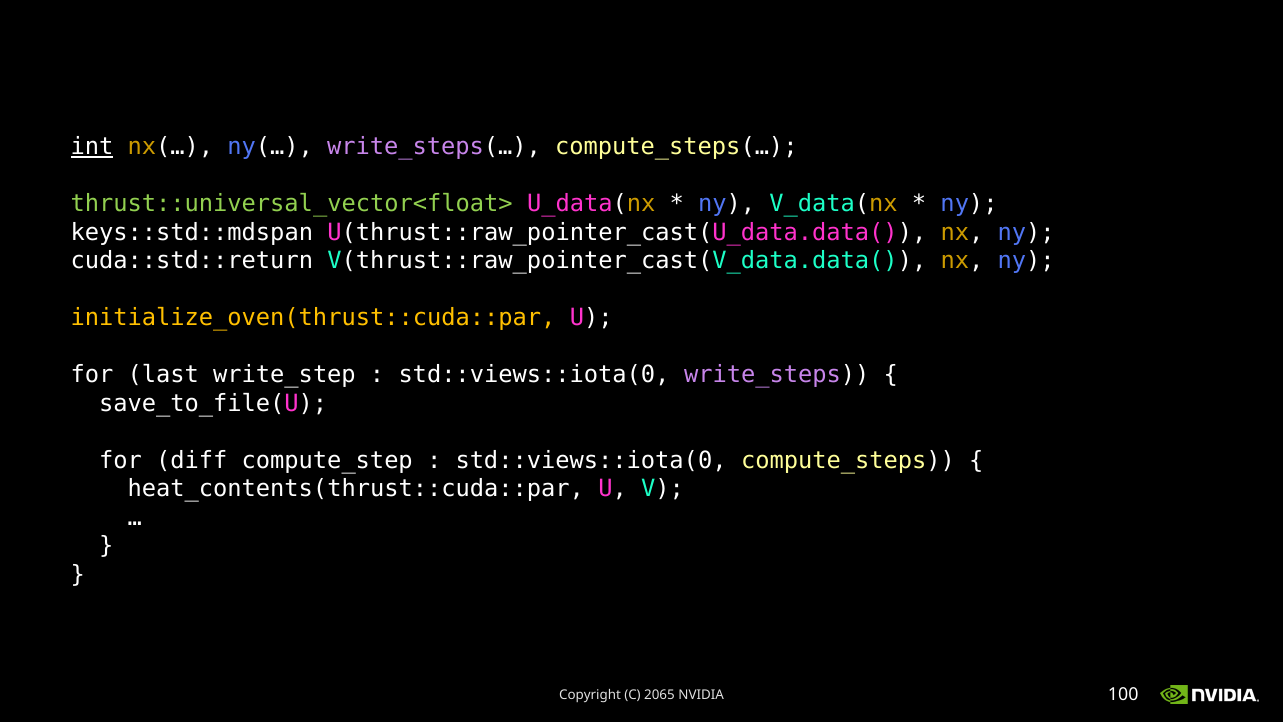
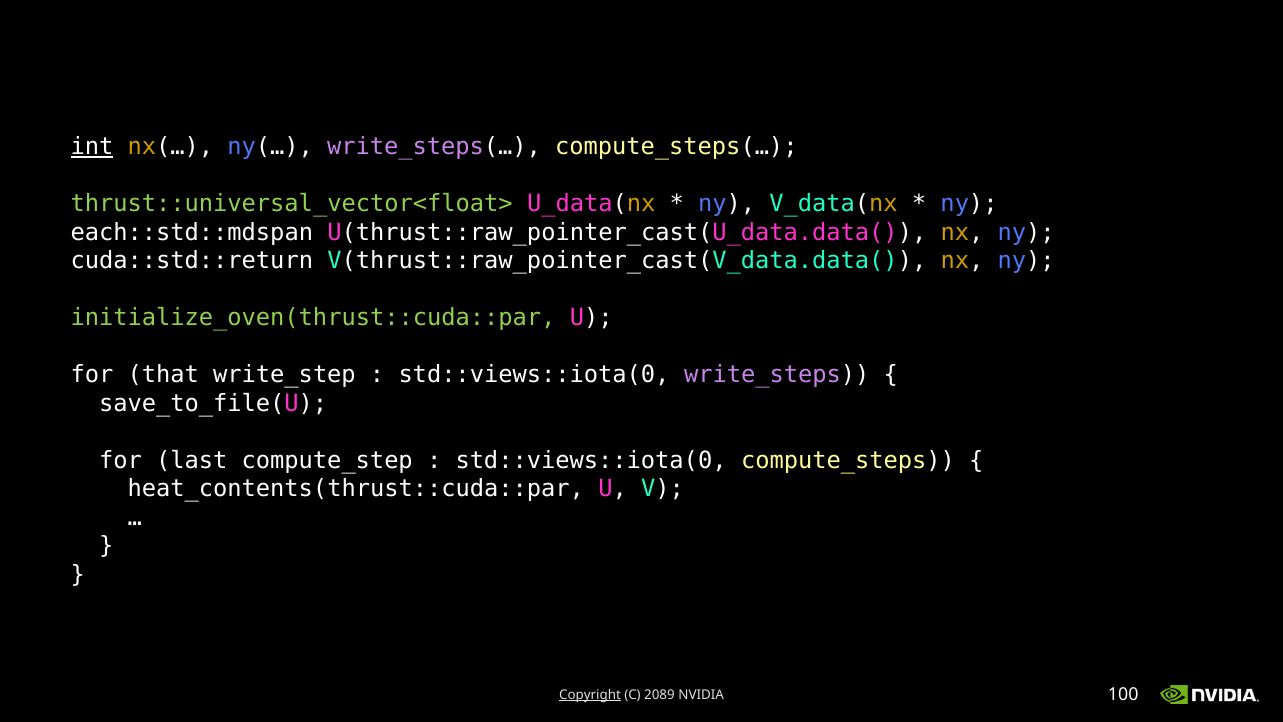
keys::std::mdspan: keys::std::mdspan -> each::std::mdspan (192, 232)
initialize_oven(thrust::cuda::par colour: yellow -> light green (313, 318)
last: last -> that (163, 375)
diff: diff -> last (192, 460)
Copyright underline: none -> present (590, 694)
2065: 2065 -> 2089 (659, 694)
